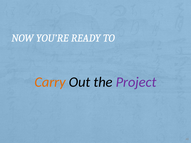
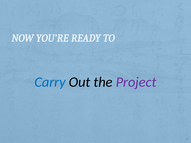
Carry colour: orange -> blue (50, 82)
